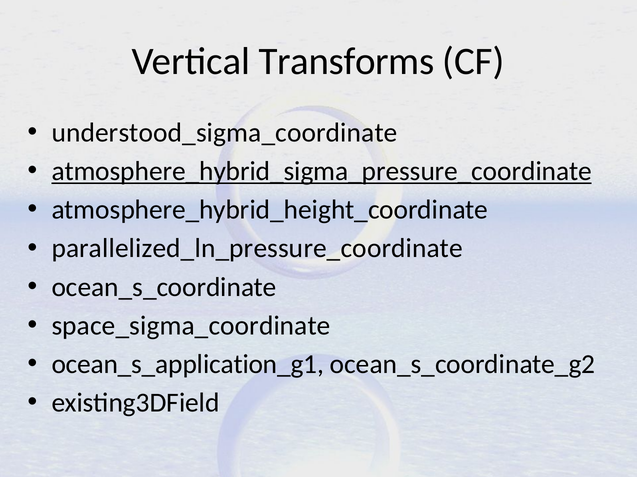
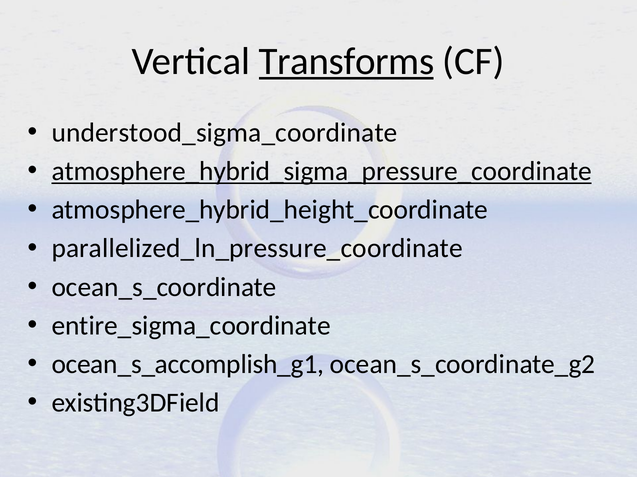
Transforms underline: none -> present (347, 62)
space_sigma_coordinate: space_sigma_coordinate -> entire_sigma_coordinate (191, 326)
ocean_s_application_g1: ocean_s_application_g1 -> ocean_s_accomplish_g1 (188, 365)
